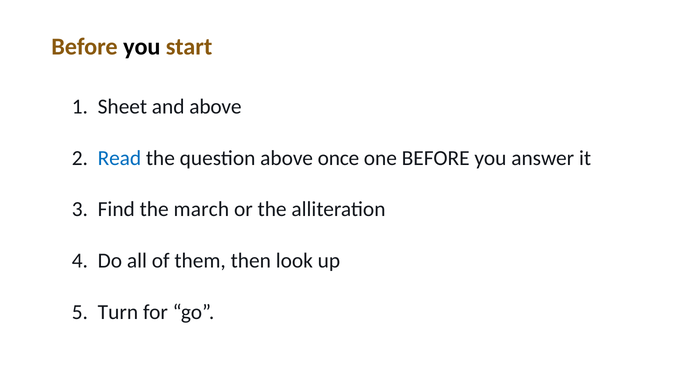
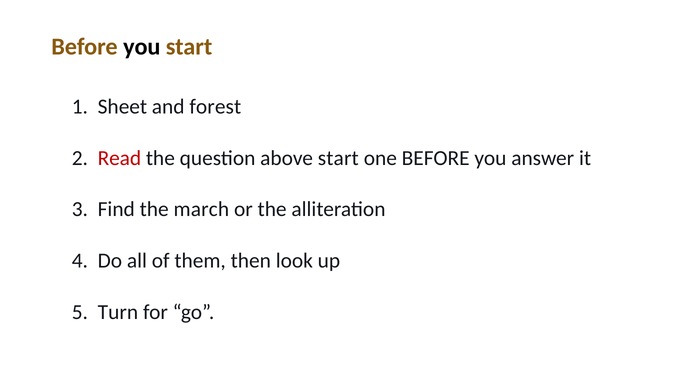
and above: above -> forest (215, 107)
Read colour: blue -> red (119, 158)
above once: once -> start (338, 158)
